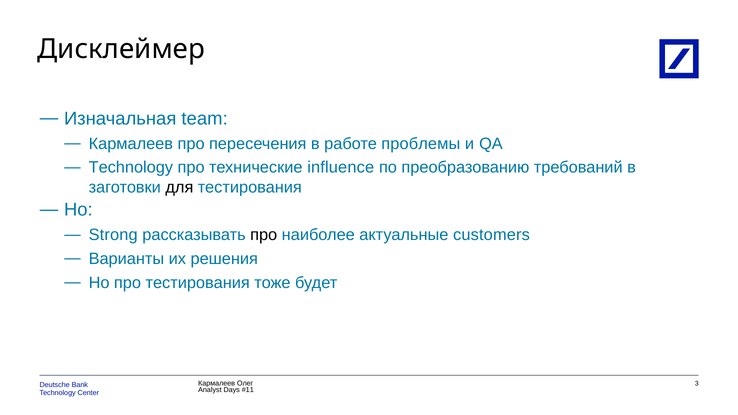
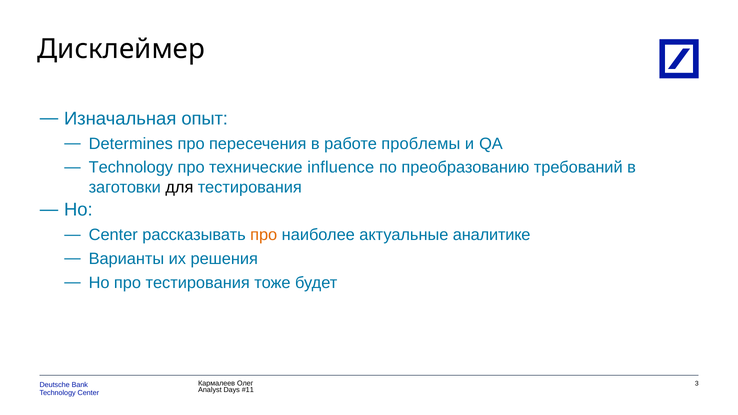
team: team -> опыт (205, 119)
Кармалеев: Кармалеев -> Determines (131, 144)
Strong: Strong -> Center (113, 235)
про colour: black -> orange (264, 235)
customers: customers -> аналитике (492, 235)
